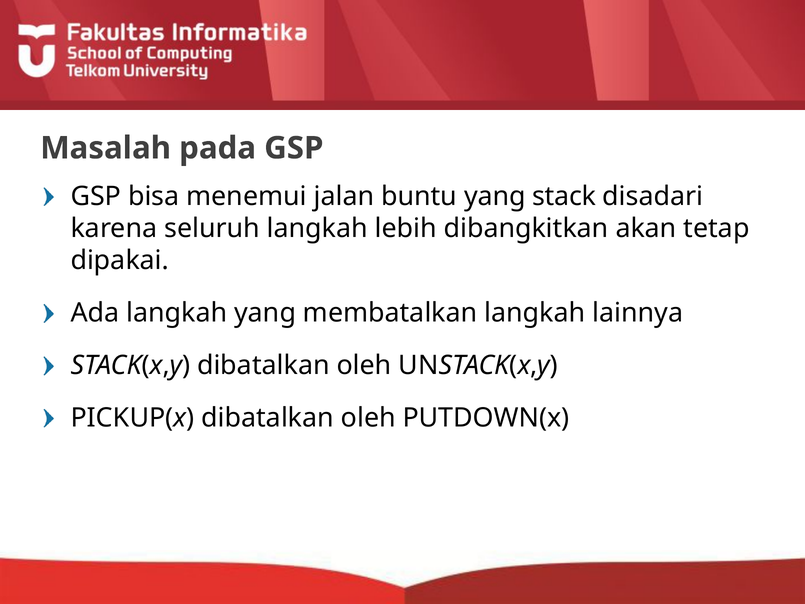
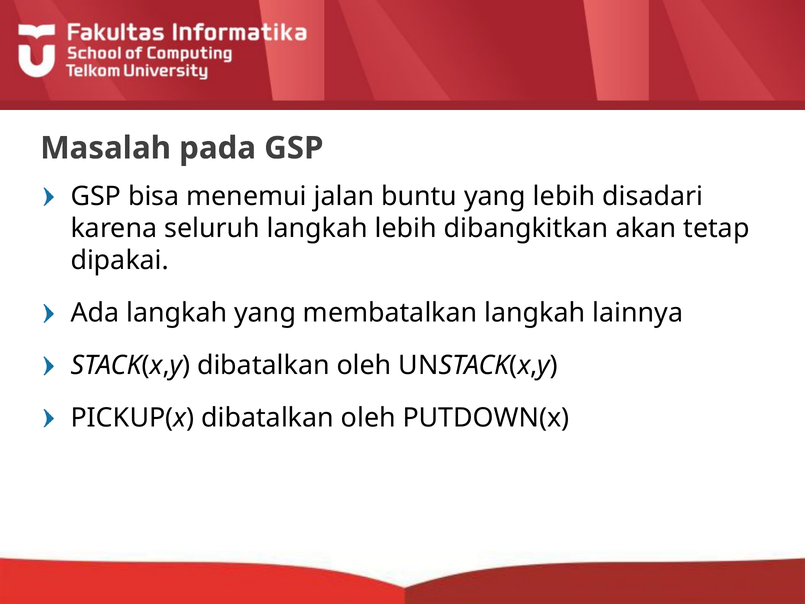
yang stack: stack -> lebih (564, 196)
